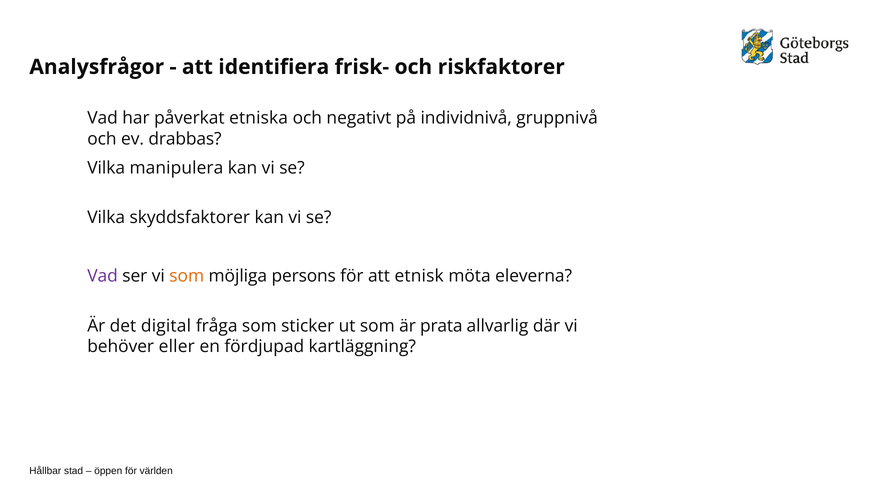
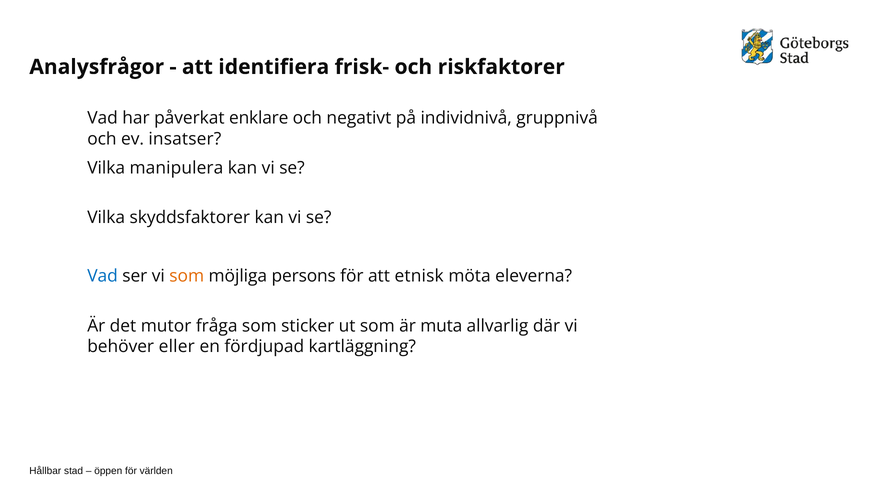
etniska: etniska -> enklare (259, 118)
drabbas: drabbas -> insatser (185, 139)
Vad colour: purple -> blue (103, 276)
digital: digital -> mutor (166, 326)
prata: prata -> muta (441, 326)
